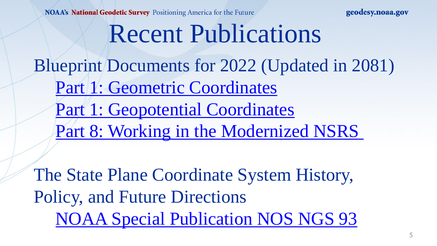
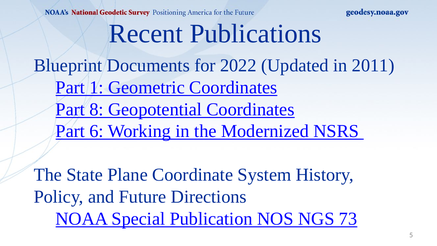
2081: 2081 -> 2011 (373, 66)
1: 1 -> 8 (96, 109)
8: 8 -> 6 (96, 131)
93: 93 -> 73 (348, 219)
